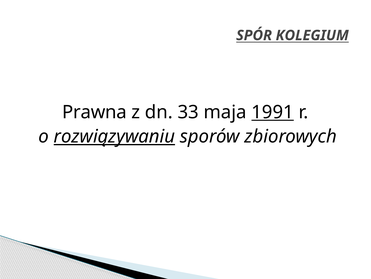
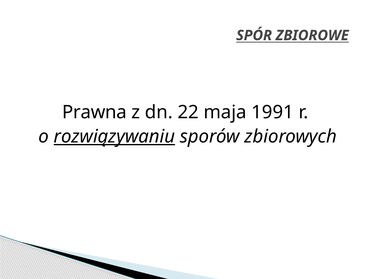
KOLEGIUM: KOLEGIUM -> ZBIOROWE (312, 35)
33: 33 -> 22 (188, 112)
1991 underline: present -> none (273, 112)
